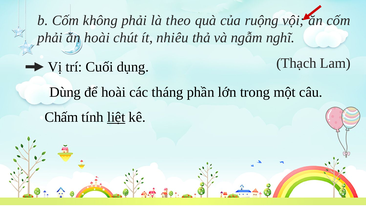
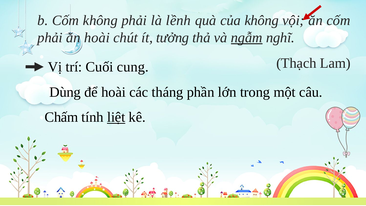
theo: theo -> lềnh (178, 21)
của ruộng: ruộng -> không (262, 21)
nhiêu: nhiêu -> tưởng (173, 38)
ngẫm underline: none -> present (247, 38)
dụng: dụng -> cung (133, 67)
